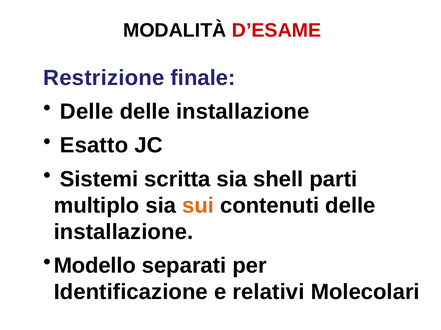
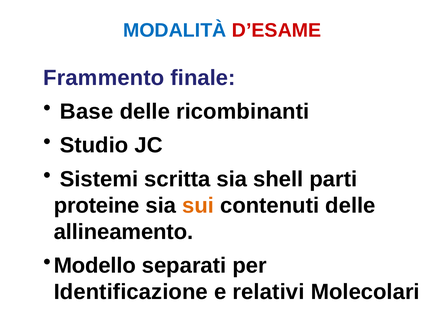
MODALITÀ colour: black -> blue (175, 30)
Restrizione: Restrizione -> Frammento (104, 78)
Delle: Delle -> Base (87, 112)
installazione: installazione -> ricombinanti (243, 112)
Esatto: Esatto -> Studio (94, 146)
multiplo: multiplo -> proteine (97, 206)
installazione: installazione -> allineamento (124, 232)
